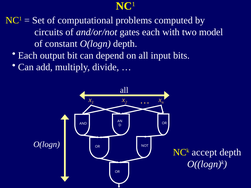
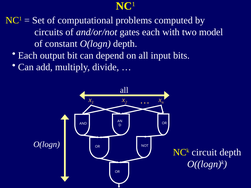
accept: accept -> circuit (204, 152)
